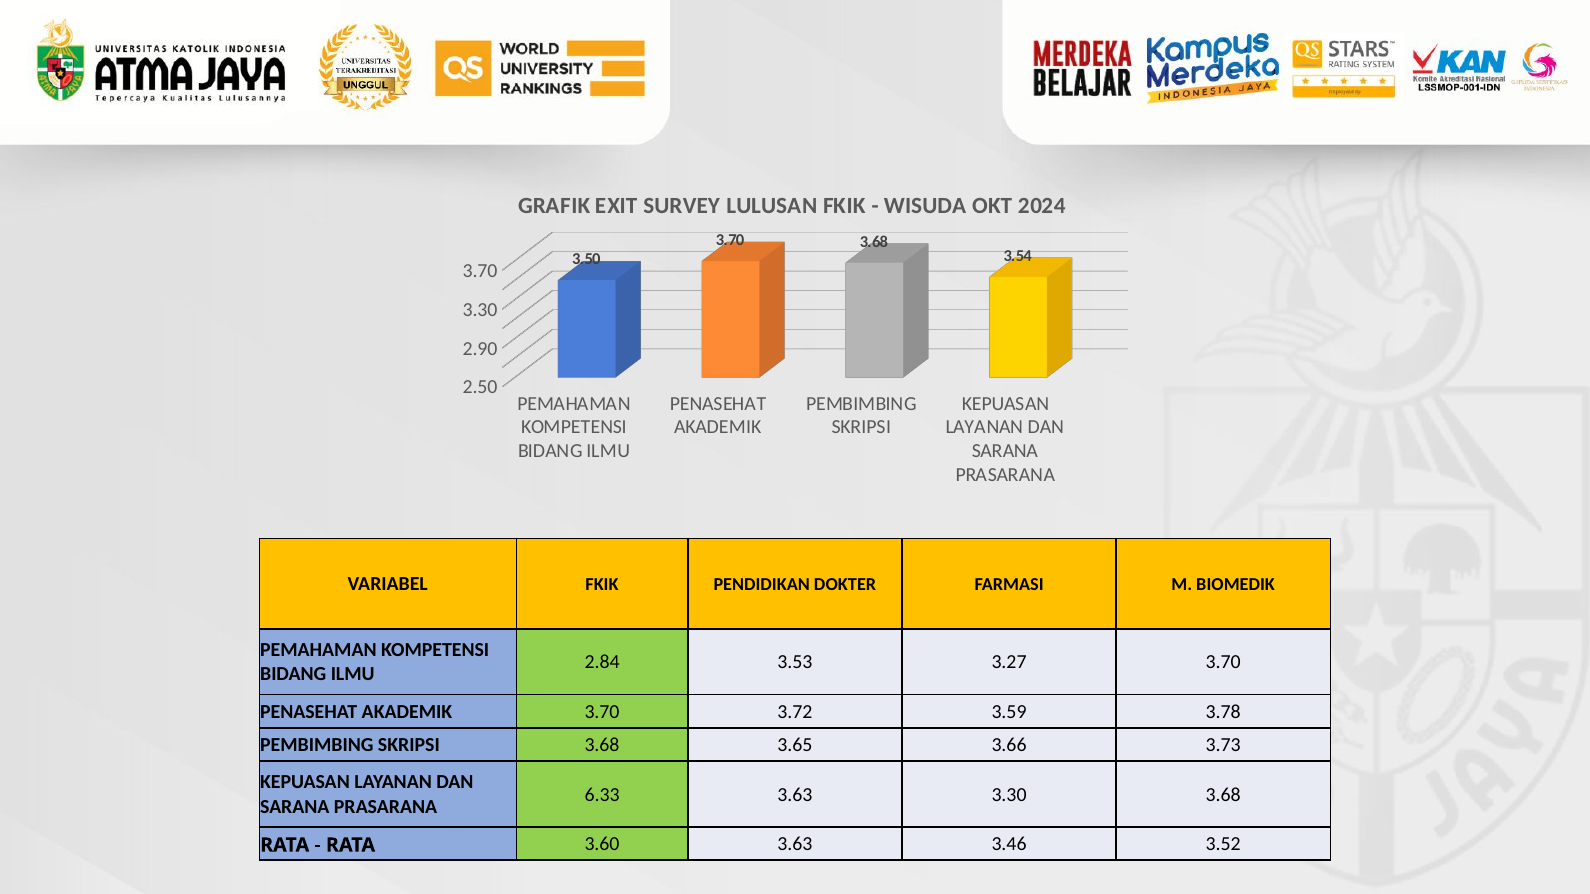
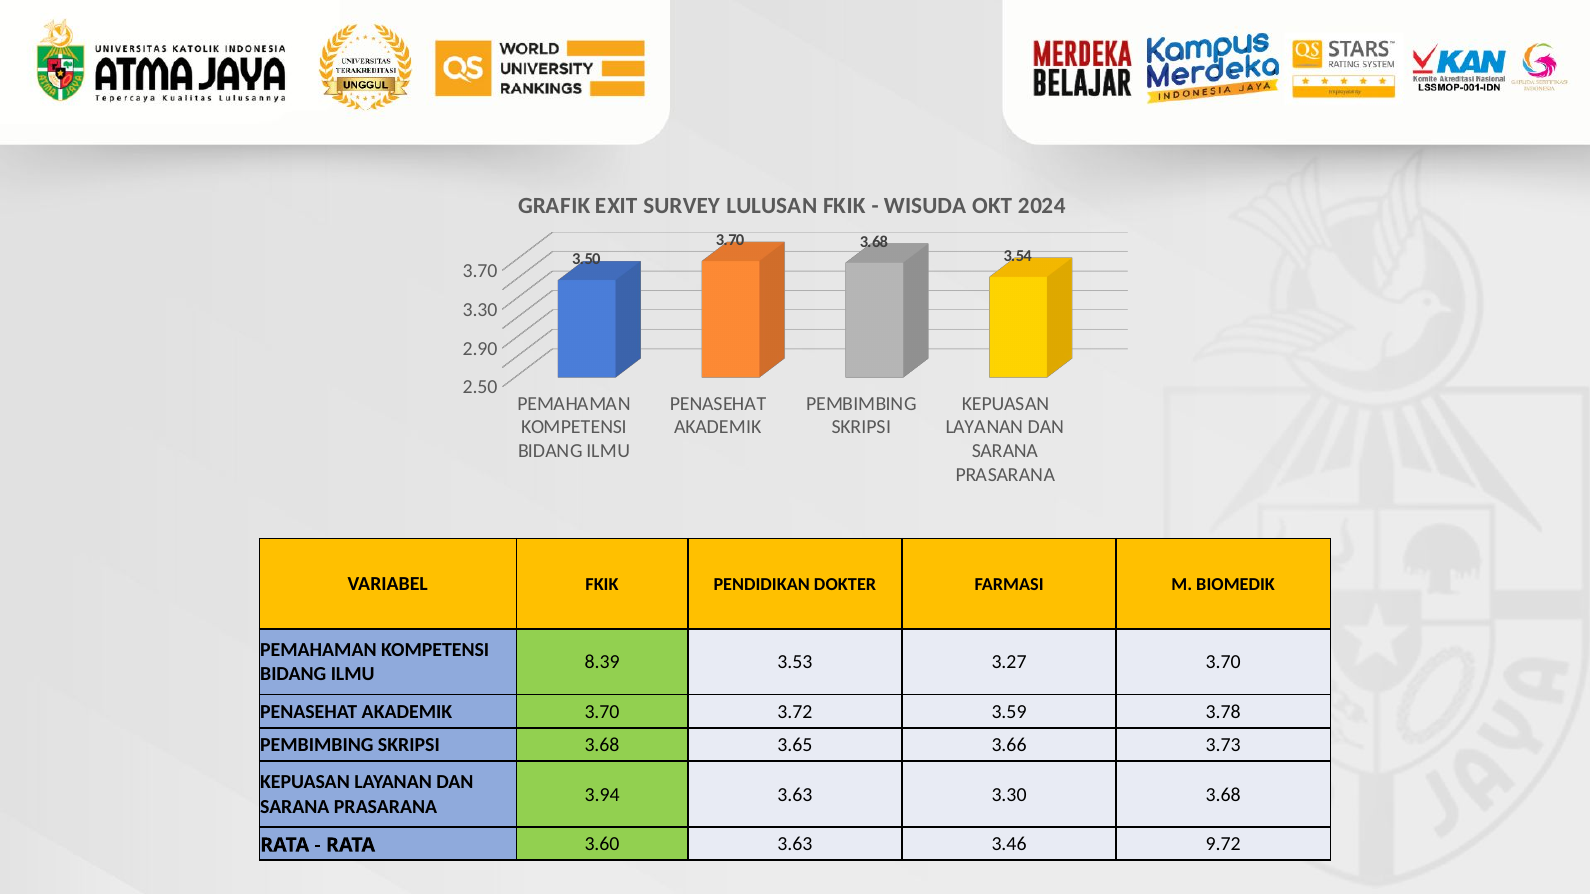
2.84: 2.84 -> 8.39 (602, 663)
6.33: 6.33 -> 3.94 (602, 795)
3.52: 3.52 -> 9.72 (1223, 844)
